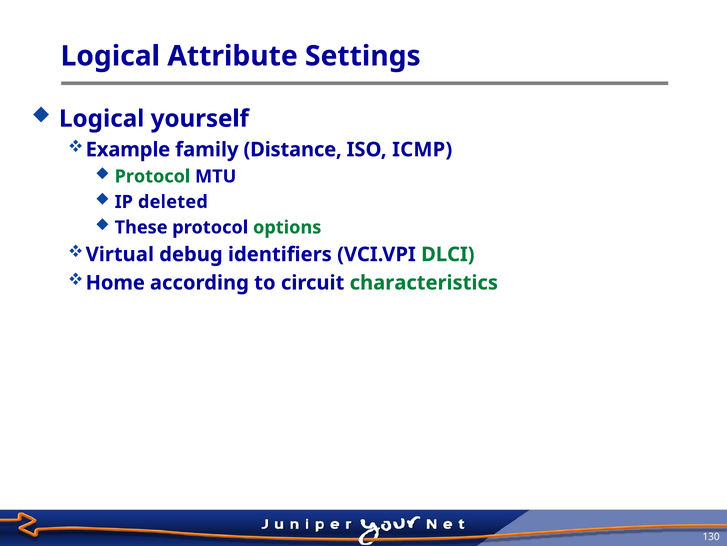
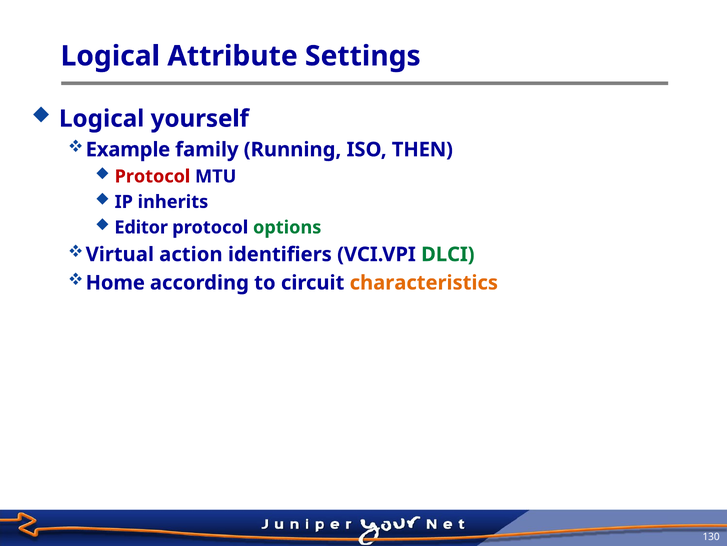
Distance: Distance -> Running (292, 149)
ICMP: ICMP -> THEN (422, 149)
Protocol colour: green -> red (152, 176)
deleted: deleted -> inherits (173, 202)
These: These -> Editor (141, 227)
debug: debug -> action (191, 254)
characteristics colour: green -> orange (424, 282)
